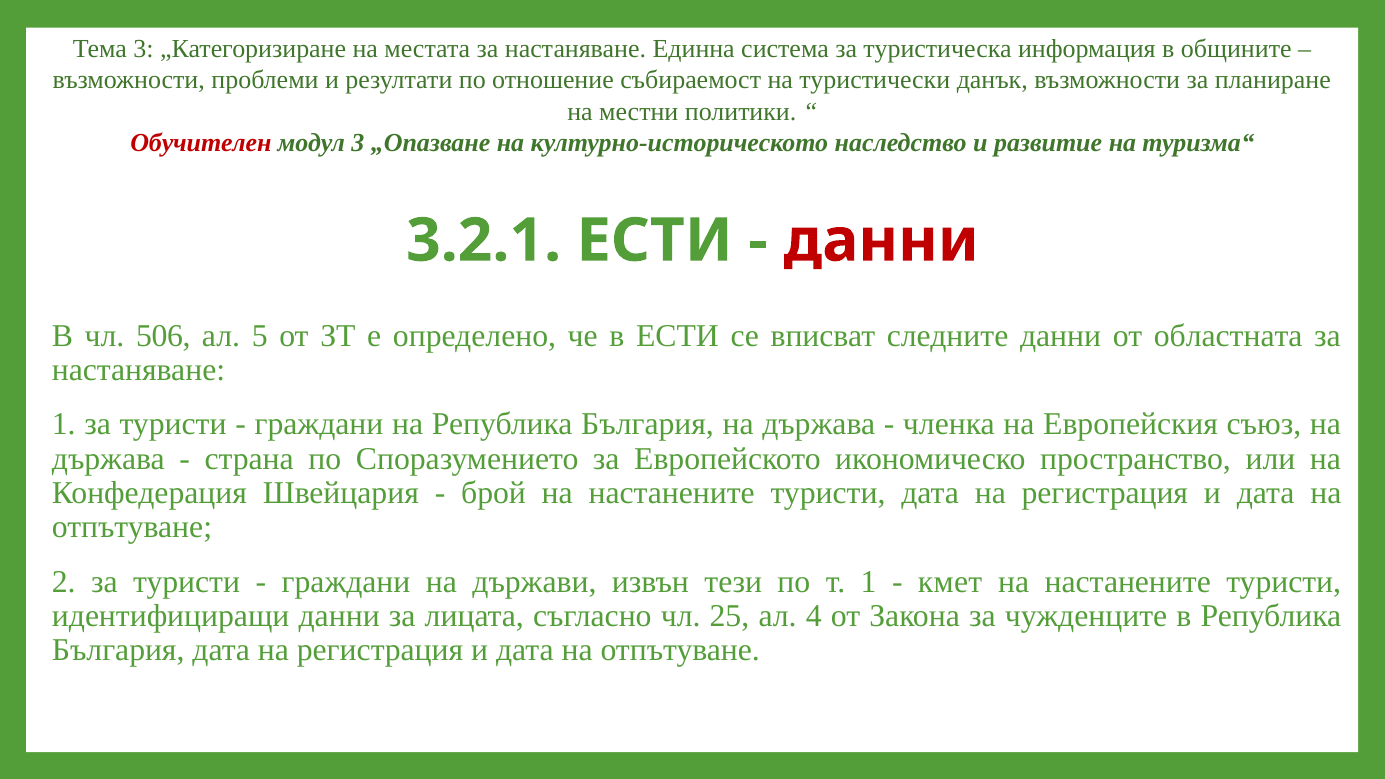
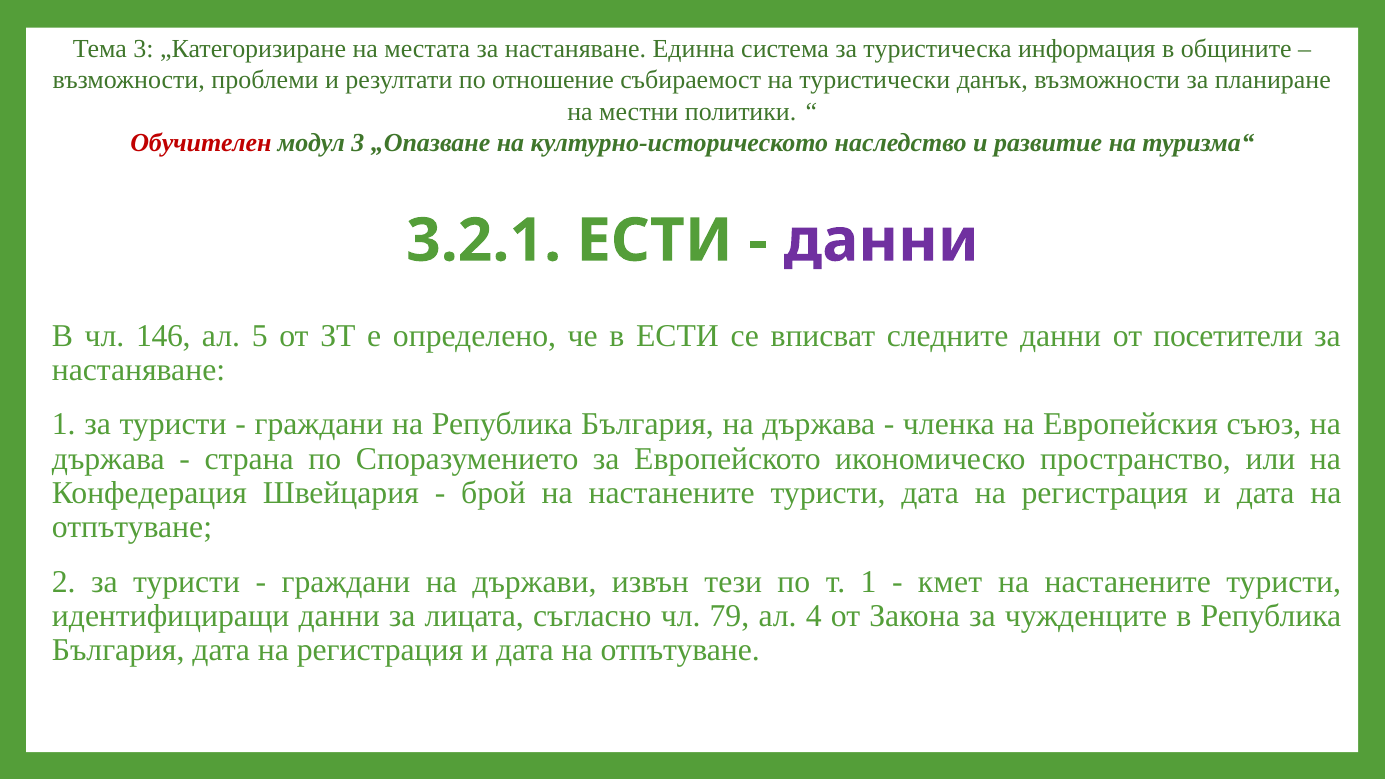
данни colour: red -> purple (881, 241)
506: 506 -> 146 (163, 336)
областната: областната -> посетители (1228, 336)
25: 25 -> 79 (729, 616)
